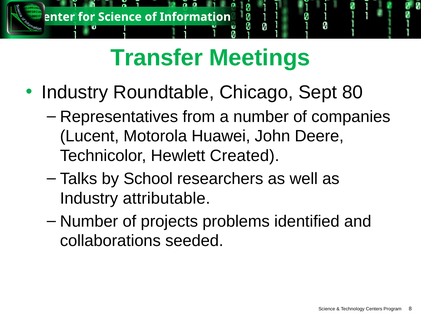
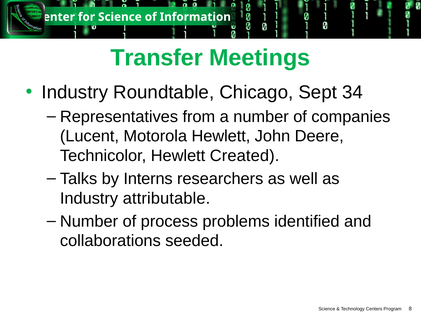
80: 80 -> 34 (353, 92)
Motorola Huawei: Huawei -> Hewlett (221, 136)
School: School -> Interns (148, 179)
projects: projects -> process (169, 221)
